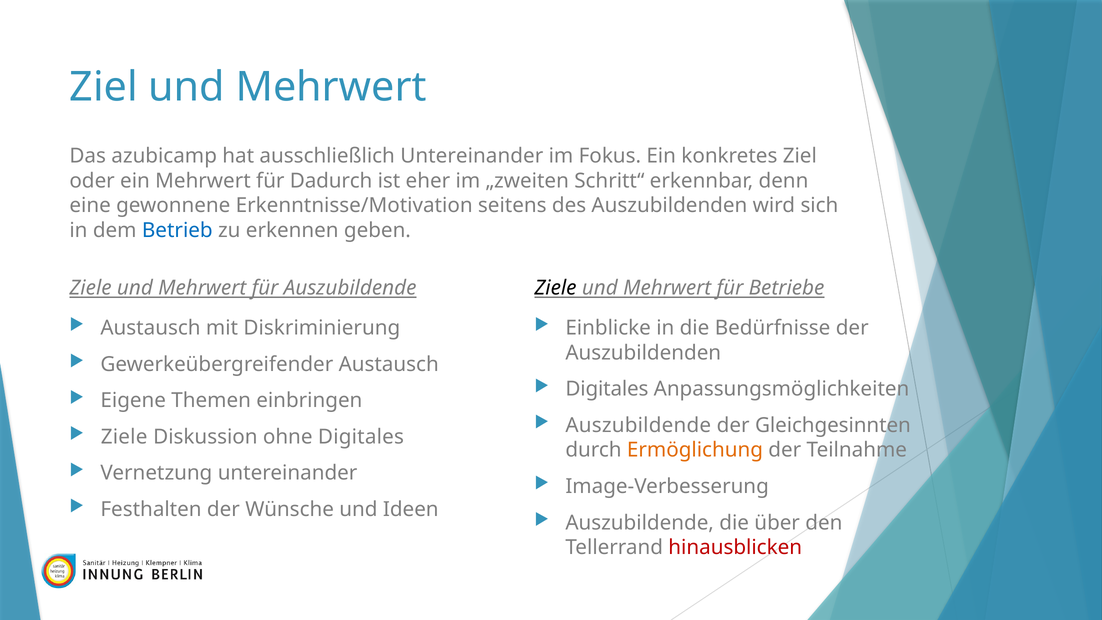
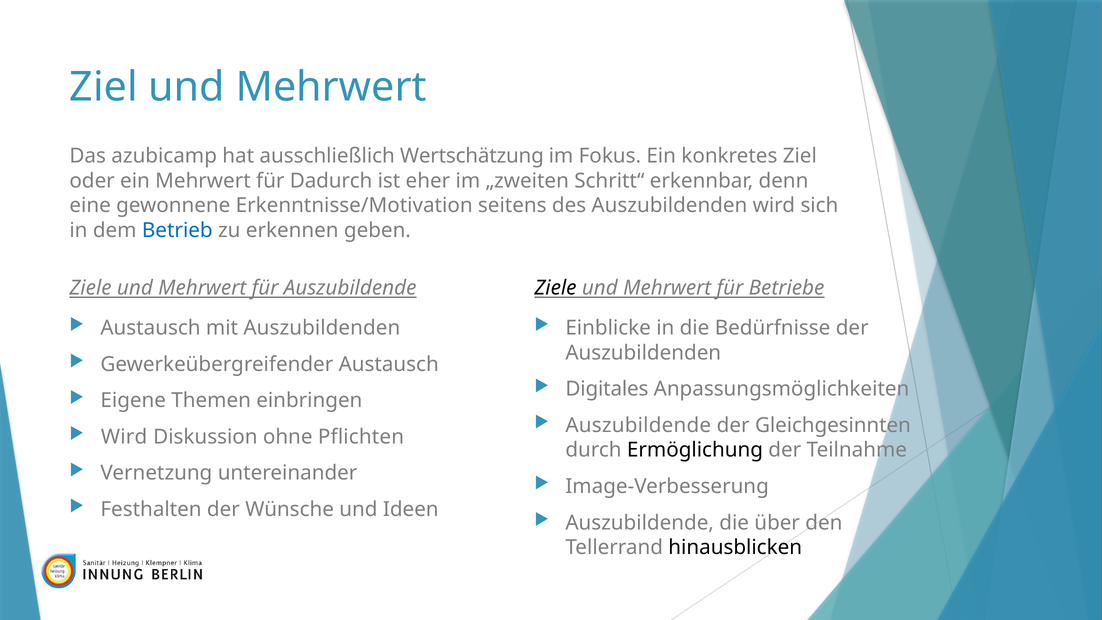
ausschließlich Untereinander: Untereinander -> Wertschätzung (472, 156)
mit Diskriminierung: Diskriminierung -> Auszubildenden (322, 328)
Ziele: Ziele -> Wird (124, 437)
ohne Digitales: Digitales -> Pflichten (361, 437)
Ermöglichung colour: orange -> black (695, 450)
hinausblicken colour: red -> black (735, 547)
